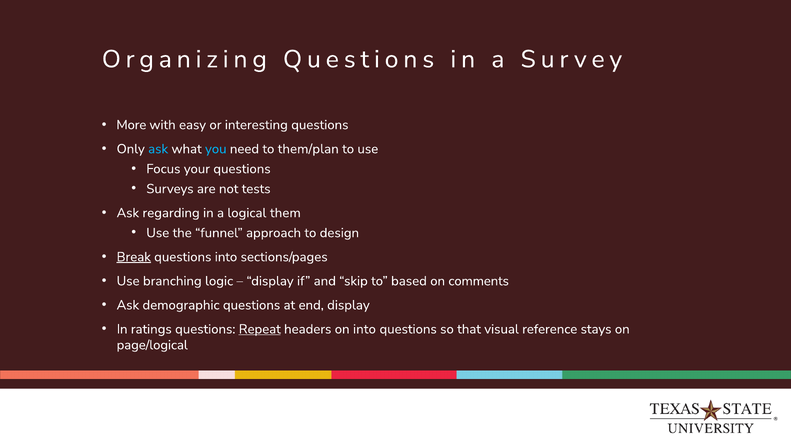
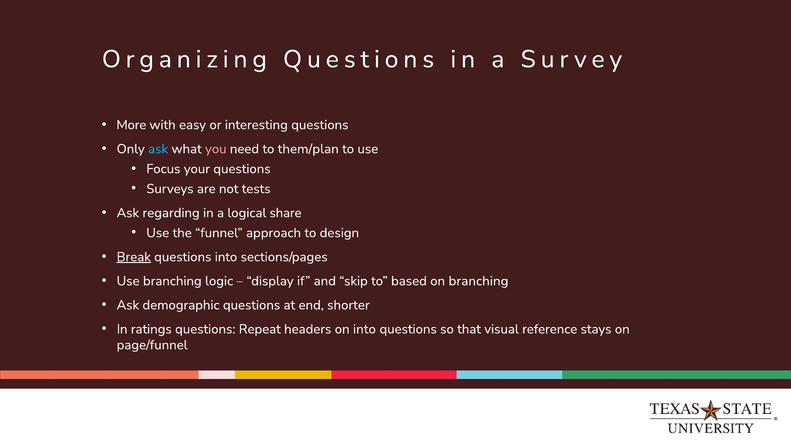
you colour: light blue -> pink (216, 149)
them: them -> share (286, 213)
on comments: comments -> branching (479, 281)
end display: display -> shorter (348, 305)
Repeat underline: present -> none (260, 329)
page/logical: page/logical -> page/funnel (152, 345)
